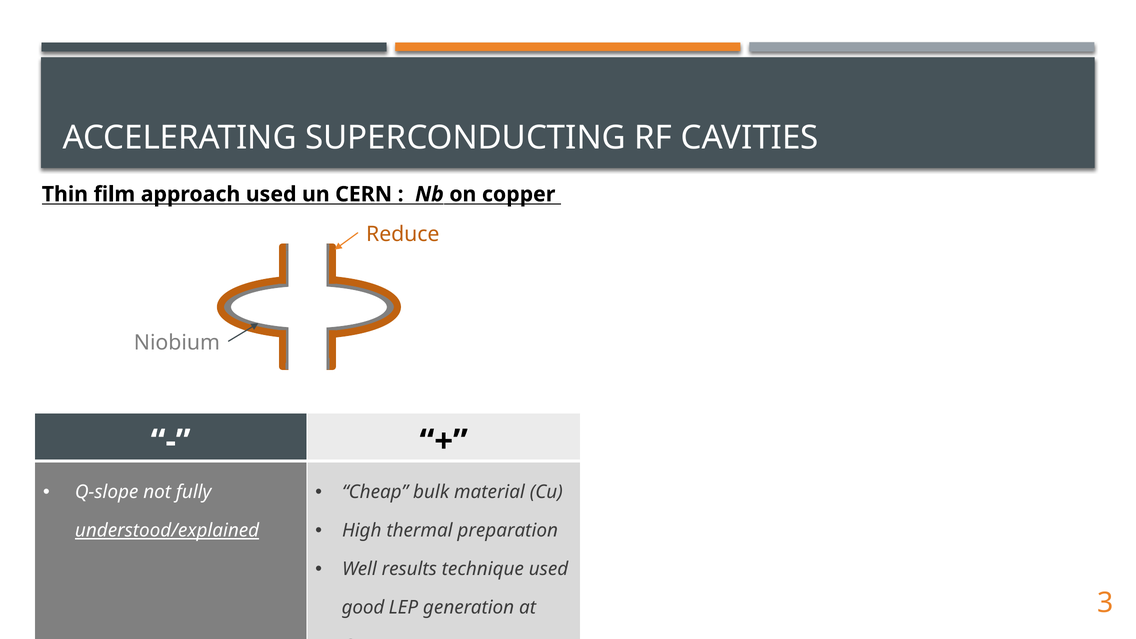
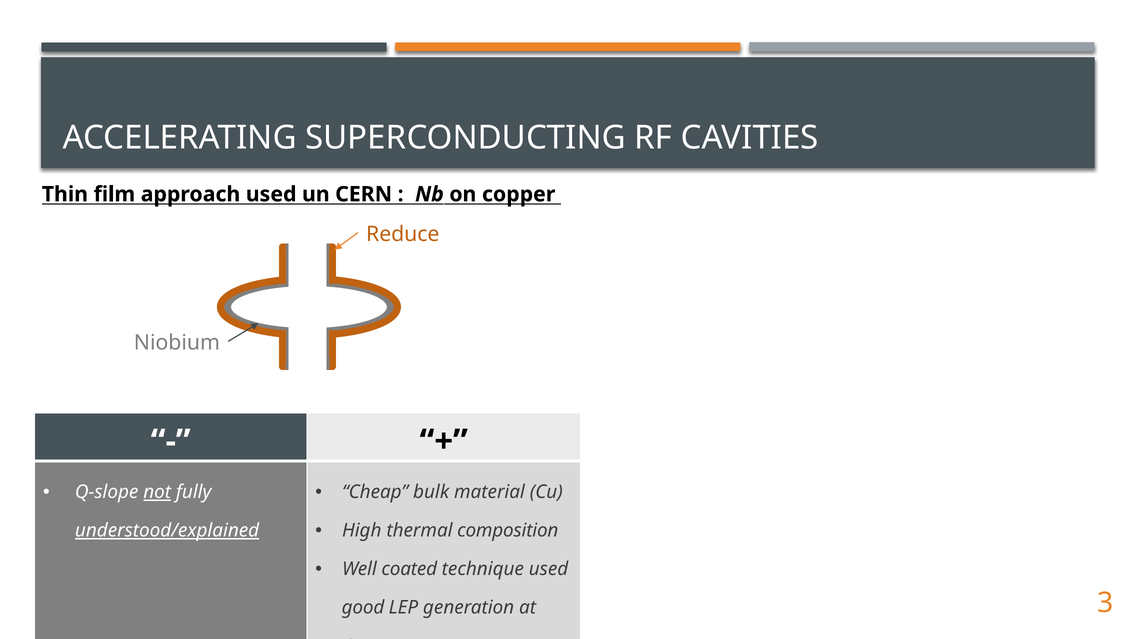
not underline: none -> present (157, 492)
preparation: preparation -> composition (508, 531)
results: results -> coated (409, 569)
